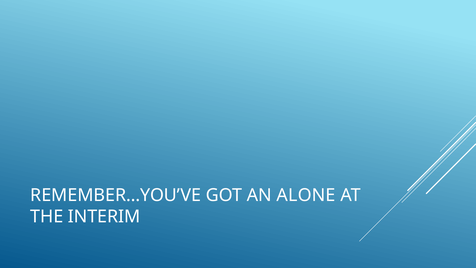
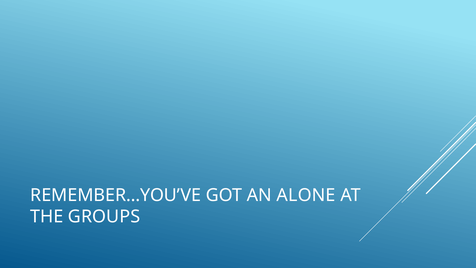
INTERIM: INTERIM -> GROUPS (104, 217)
